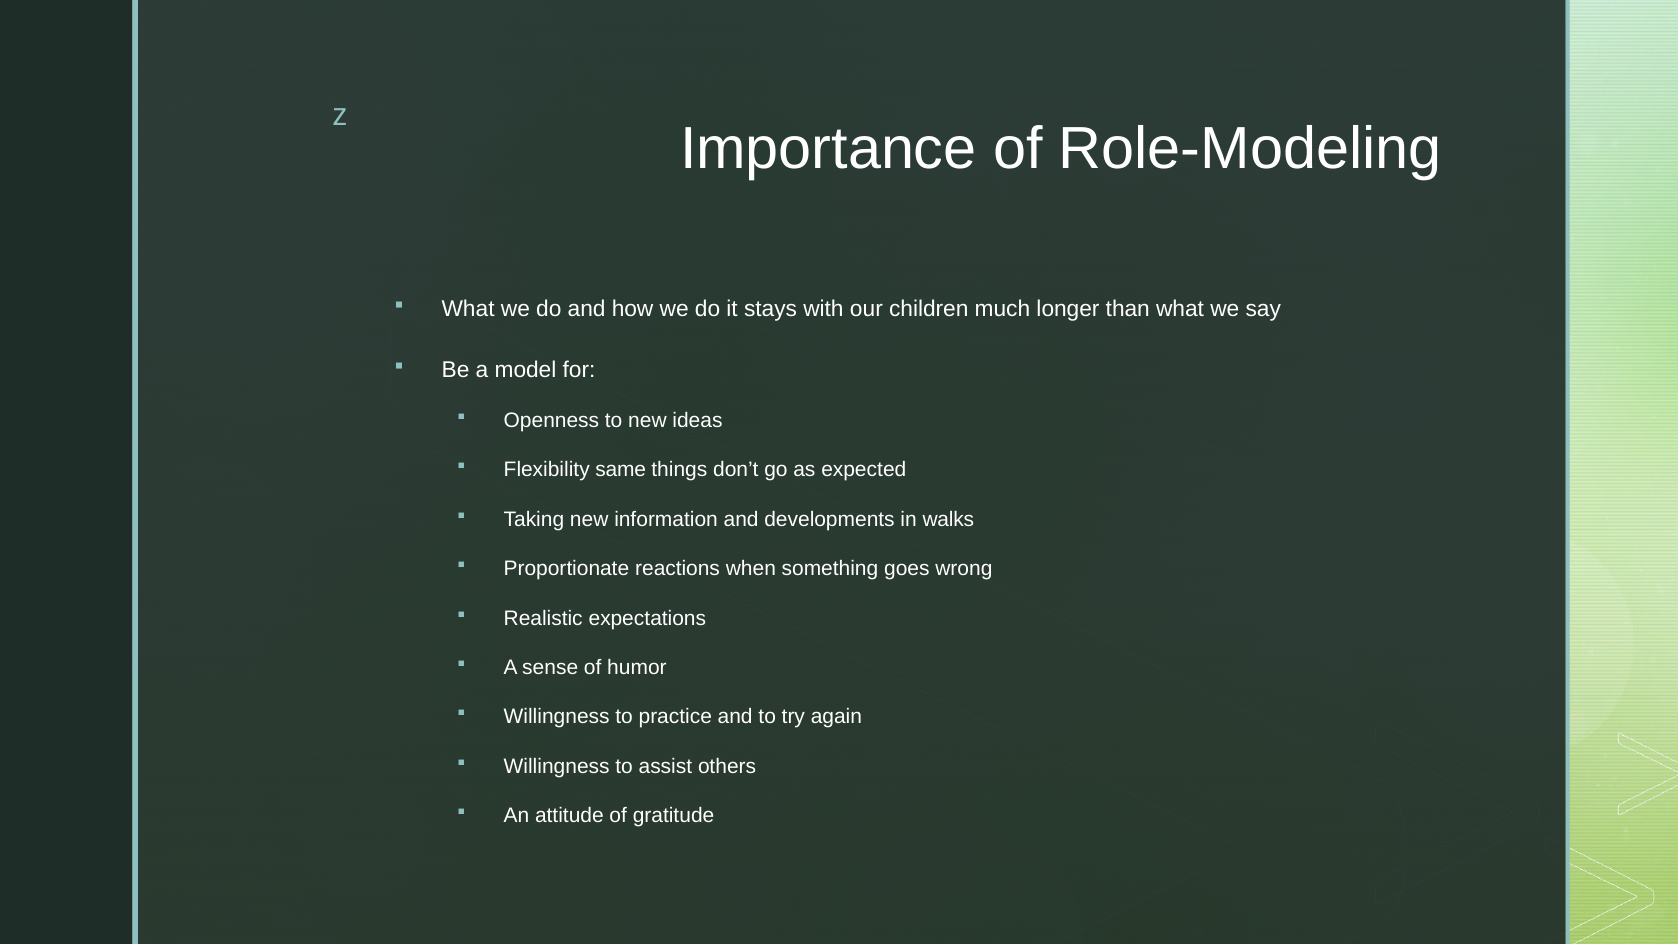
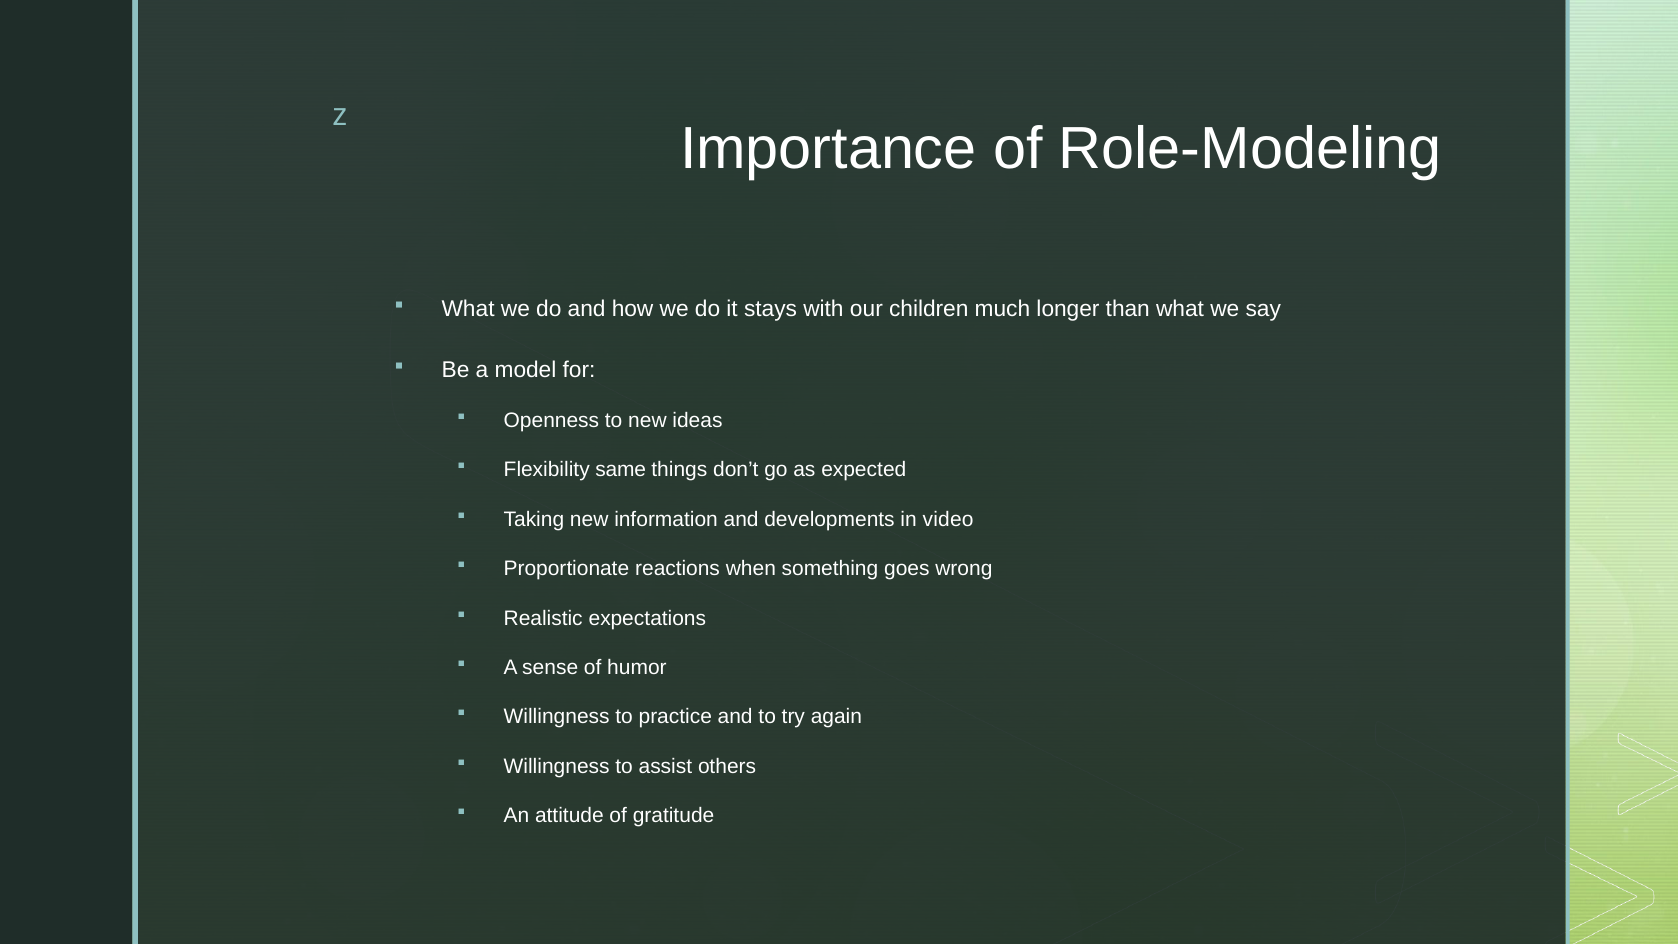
walks: walks -> video (948, 519)
